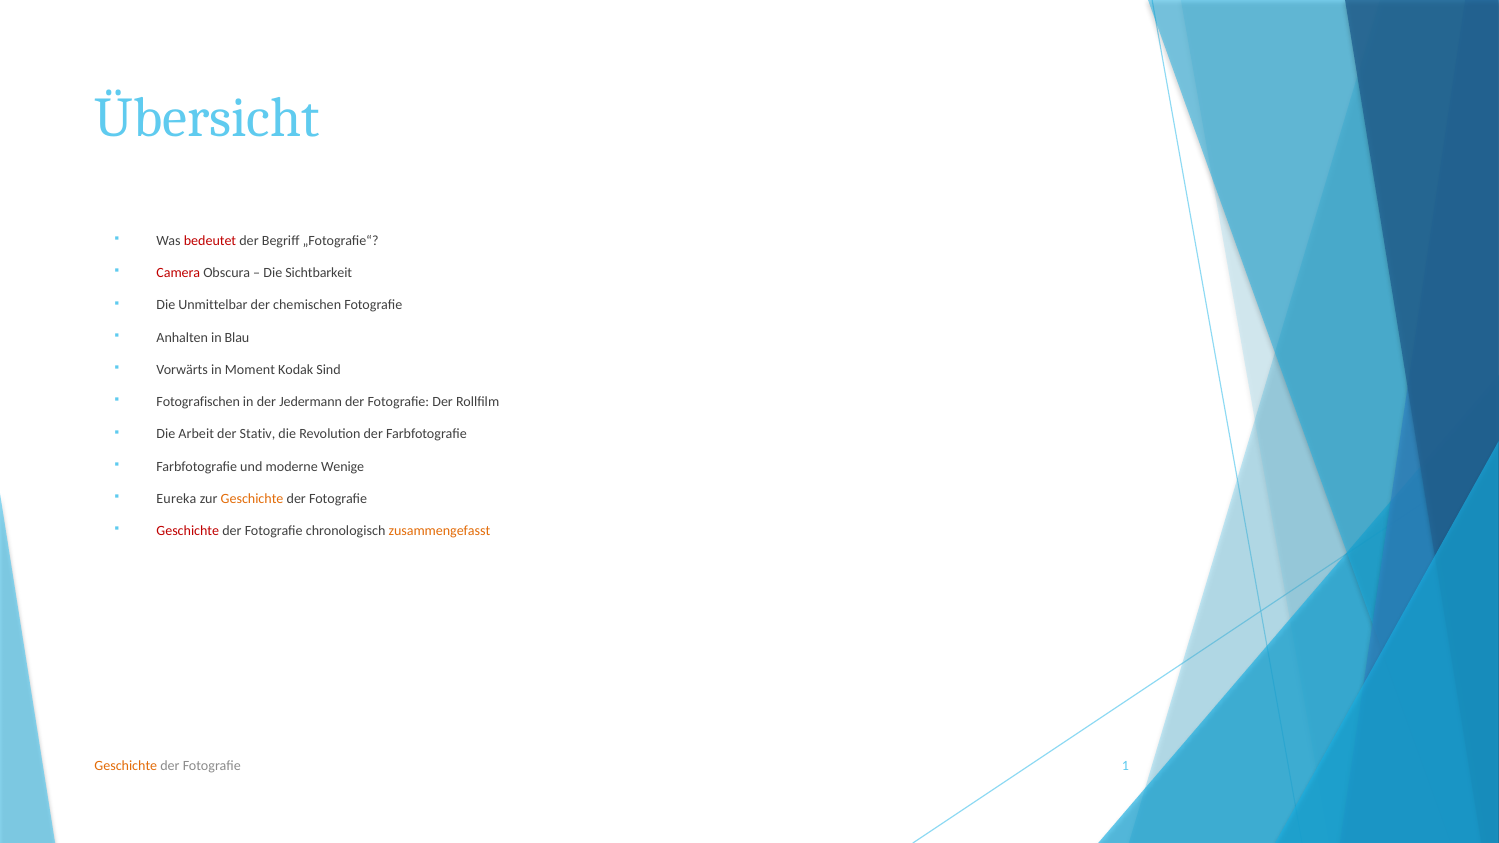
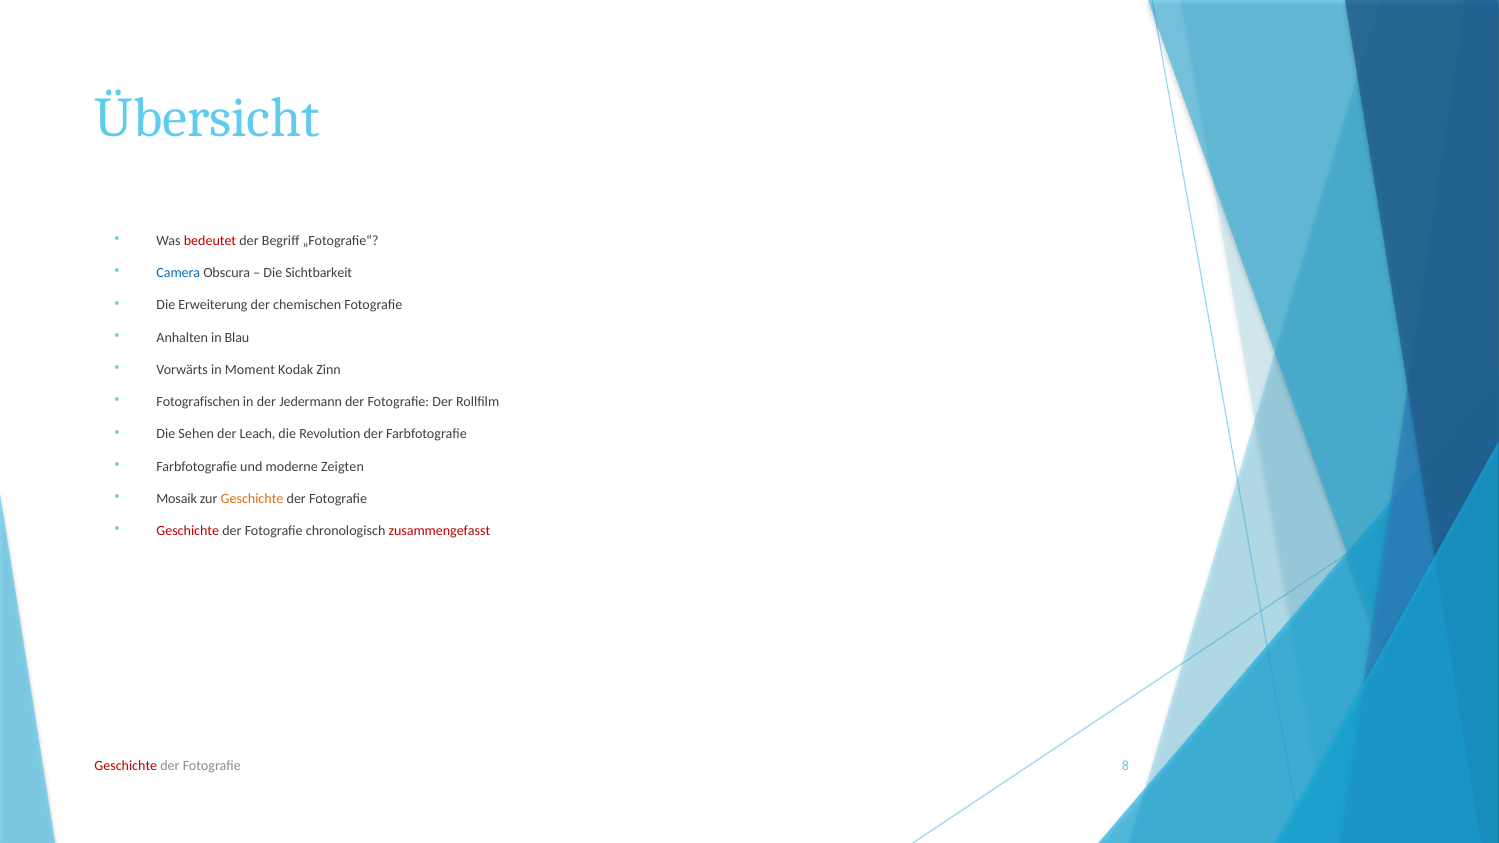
Camera colour: red -> blue (178, 273)
Unmittelbar: Unmittelbar -> Erweiterung (213, 305)
Sind: Sind -> Zinn (329, 370)
Arbeit: Arbeit -> Sehen (196, 434)
Stativ: Stativ -> Leach (258, 434)
Wenige: Wenige -> Zeigten (342, 467)
Eureka: Eureka -> Mosaik (177, 499)
zusammengefasst colour: orange -> red (439, 531)
Geschichte colour: orange -> red (126, 766)
1: 1 -> 8 (1125, 766)
